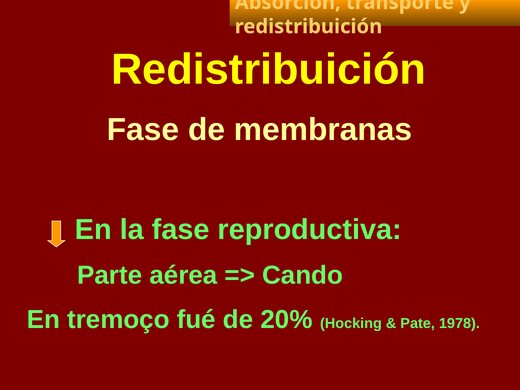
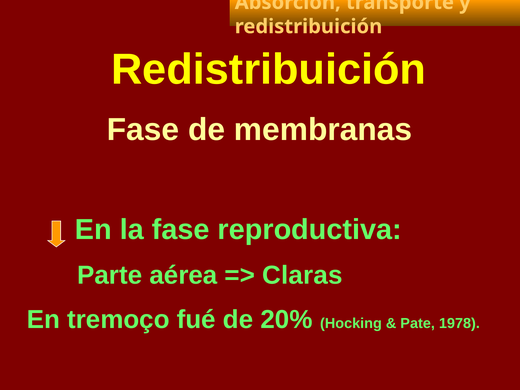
Cando: Cando -> Claras (302, 275)
